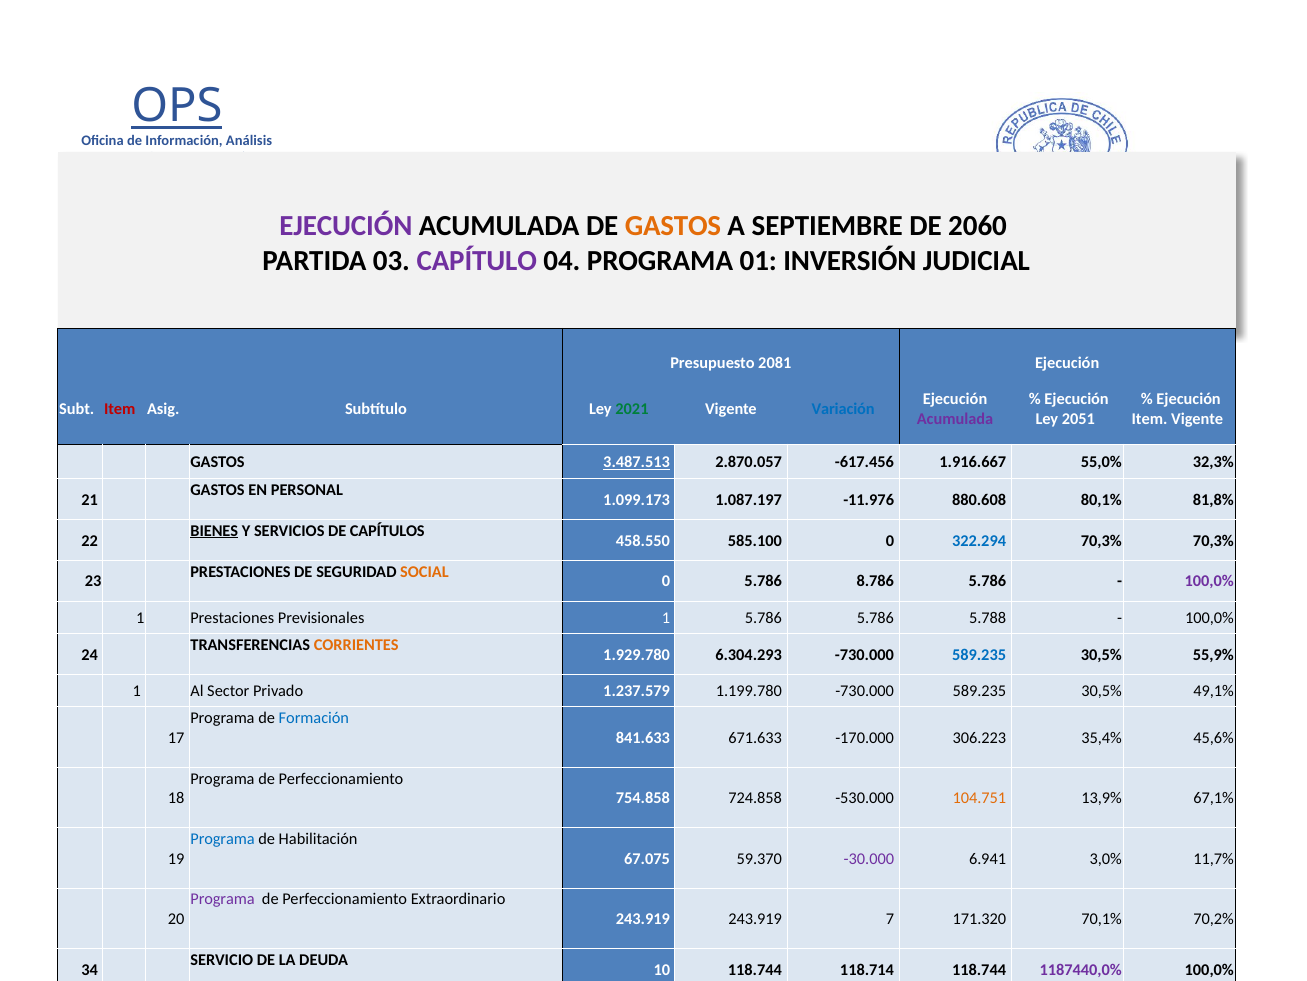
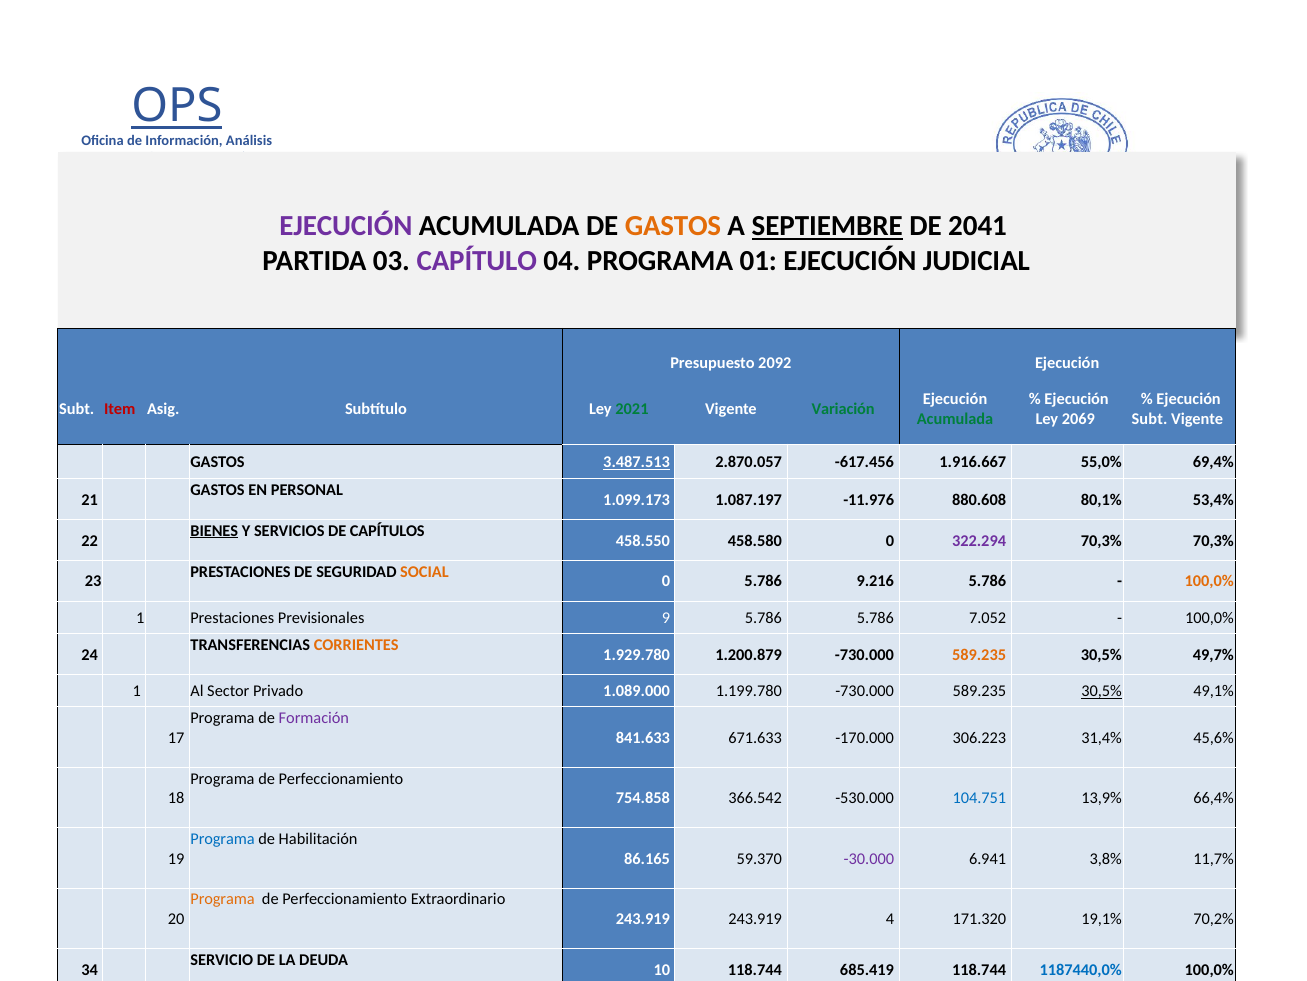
SEPTIEMBRE underline: none -> present (827, 226)
2060: 2060 -> 2041 (978, 226)
01 INVERSIÓN: INVERSIÓN -> EJECUCIÓN (850, 261)
2081: 2081 -> 2092 (775, 363)
Variación colour: blue -> green (843, 409)
Acumulada colour: purple -> green (955, 419)
2051: 2051 -> 2069 (1078, 419)
Item: Item -> Subt (1150, 419)
32,3%: 32,3% -> 69,4% (1213, 462)
81,8%: 81,8% -> 53,4% (1213, 500)
585.100: 585.100 -> 458.580 (755, 540)
322.294 colour: blue -> purple (979, 540)
8.786: 8.786 -> 9.216 (875, 581)
100,0% colour: purple -> orange (1209, 581)
Previsionales 1: 1 -> 9 (666, 618)
5.788: 5.788 -> 7.052 (988, 618)
6.304.293: 6.304.293 -> 1.200.879 (749, 654)
589.235 colour: blue -> orange (979, 654)
55,9%: 55,9% -> 49,7% (1213, 654)
1.237.579: 1.237.579 -> 1.089.000 (637, 691)
30,5% underline: none -> present (1102, 691)
Formación colour: blue -> purple (314, 718)
35,4%: 35,4% -> 31,4% (1102, 737)
724.858: 724.858 -> 366.542 (755, 798)
104.751 colour: orange -> blue (979, 798)
67,1%: 67,1% -> 66,4% (1214, 798)
67.075: 67.075 -> 86.165 (647, 858)
3,0%: 3,0% -> 3,8% (1106, 858)
Programa colour: purple -> orange (223, 899)
243.919 7: 7 -> 4 (890, 918)
70,1%: 70,1% -> 19,1% (1102, 918)
118.714: 118.714 -> 685.419 (867, 969)
1187440,0% colour: purple -> blue (1081, 969)
